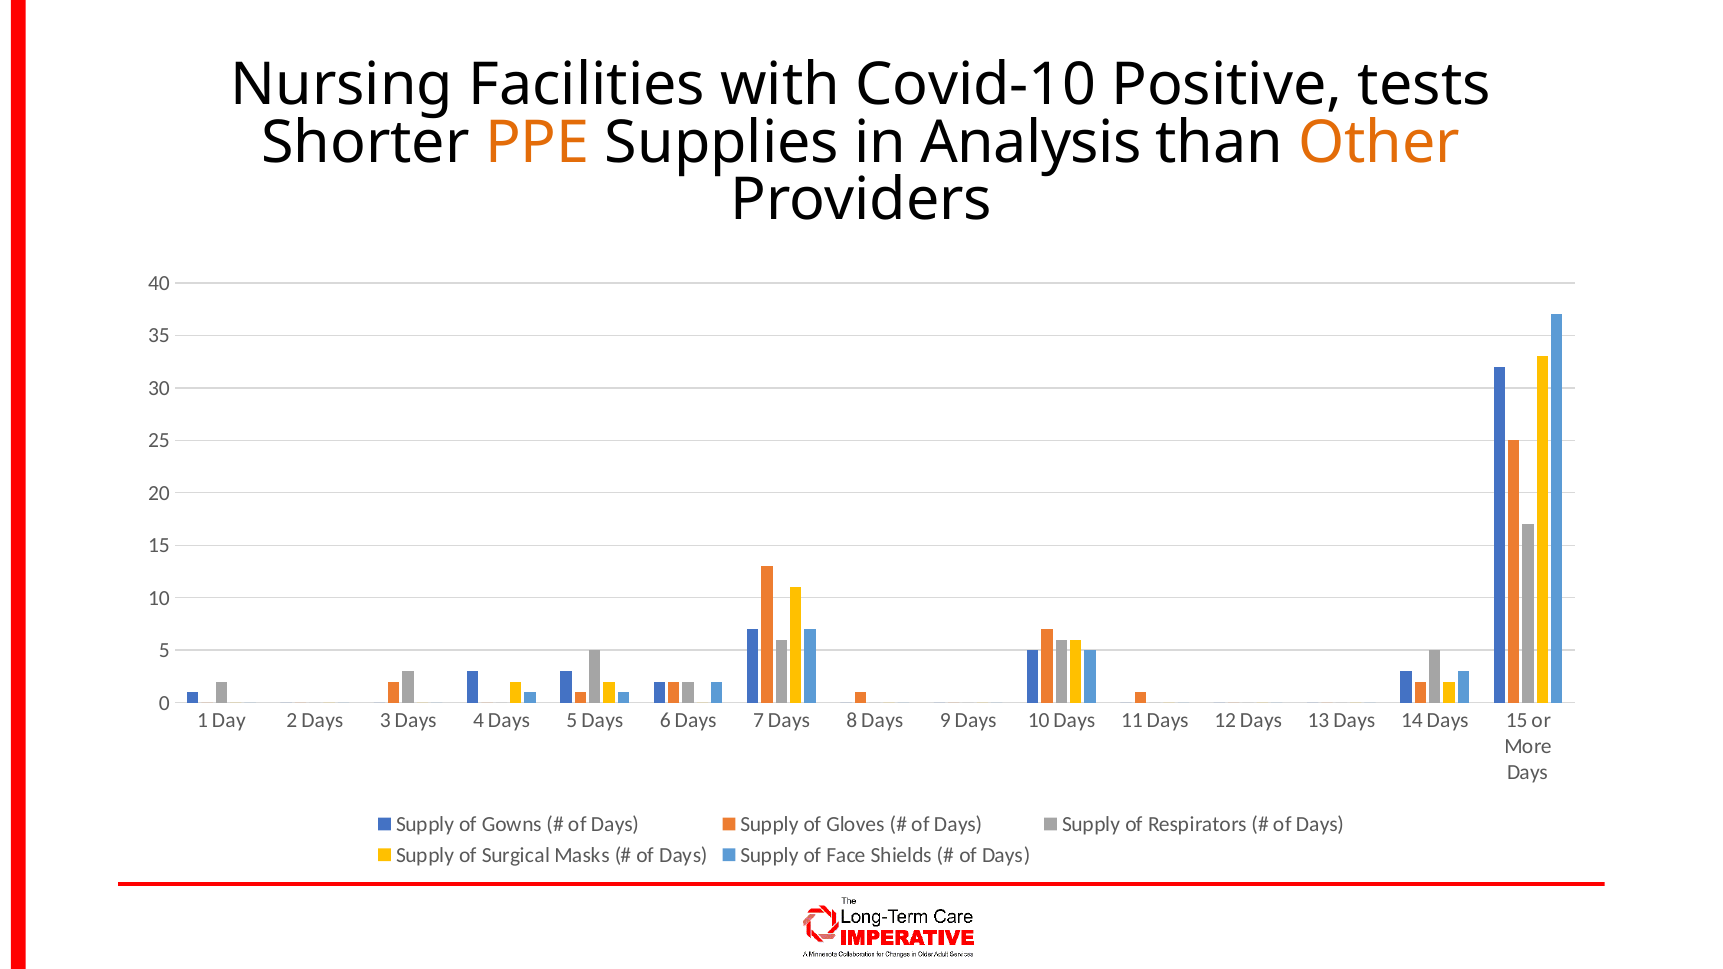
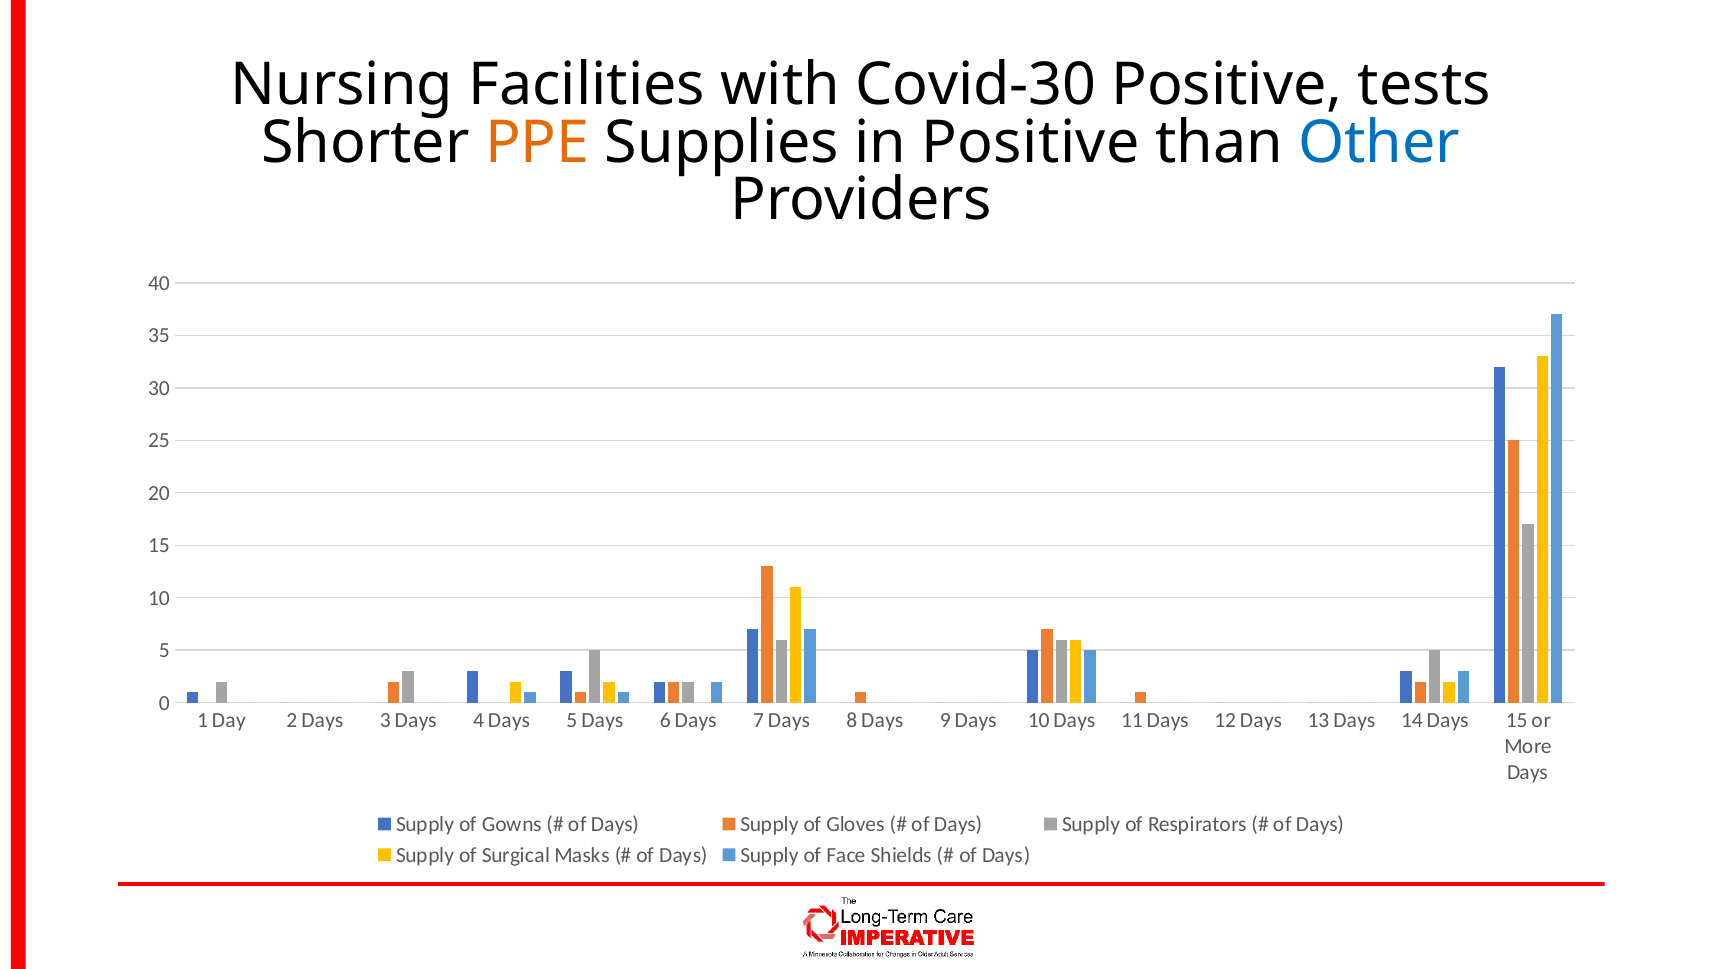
Covid-10: Covid-10 -> Covid-30 (976, 85)
in Analysis: Analysis -> Positive (1031, 143)
Other colour: orange -> blue (1379, 143)
